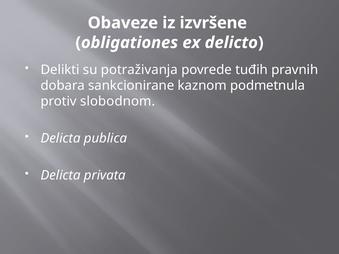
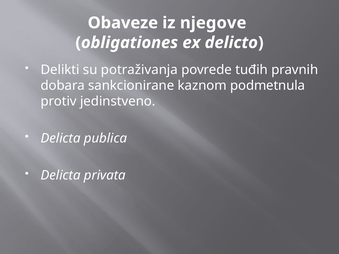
izvršene: izvršene -> njegove (213, 23)
slobodnom: slobodnom -> jedinstveno (118, 101)
